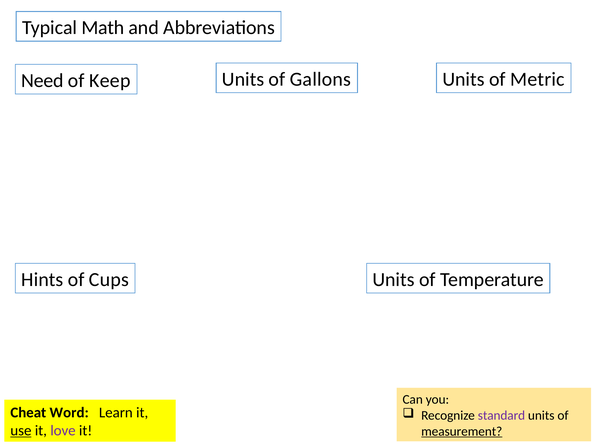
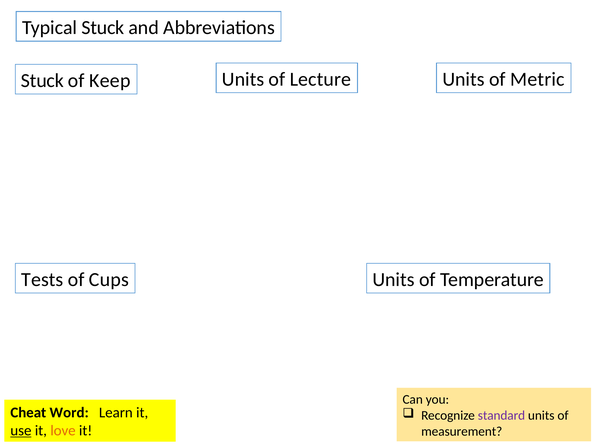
Typical Math: Math -> Stuck (103, 28)
Need: Need -> Stuck (42, 81)
Gallons: Gallons -> Lecture (320, 79)
Hints: Hints -> Tests (42, 280)
love colour: purple -> orange (63, 431)
measurement underline: present -> none (462, 432)
